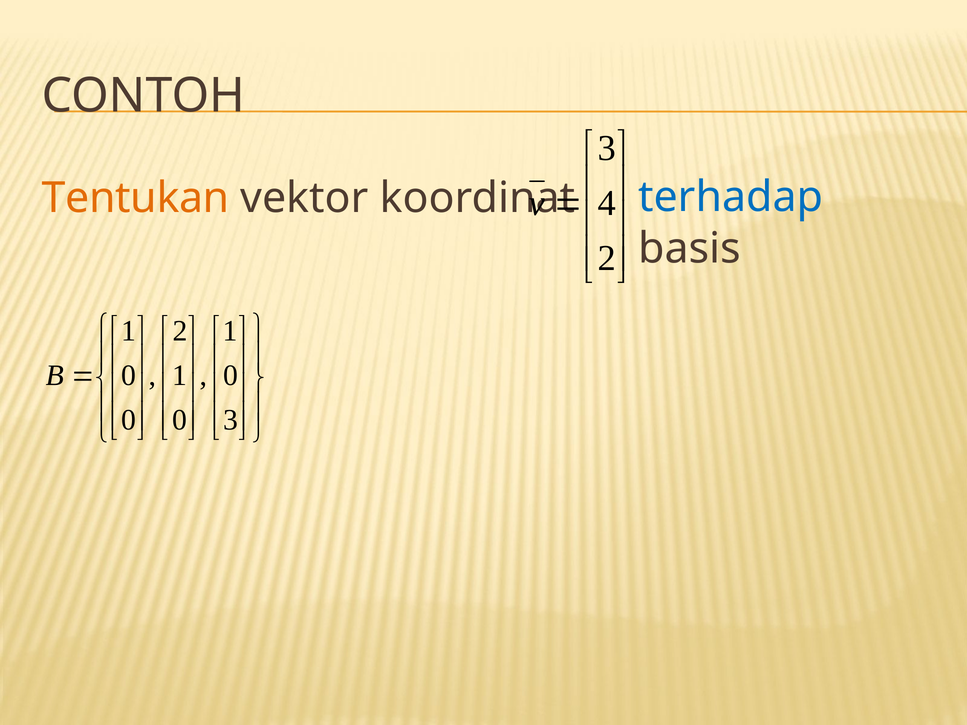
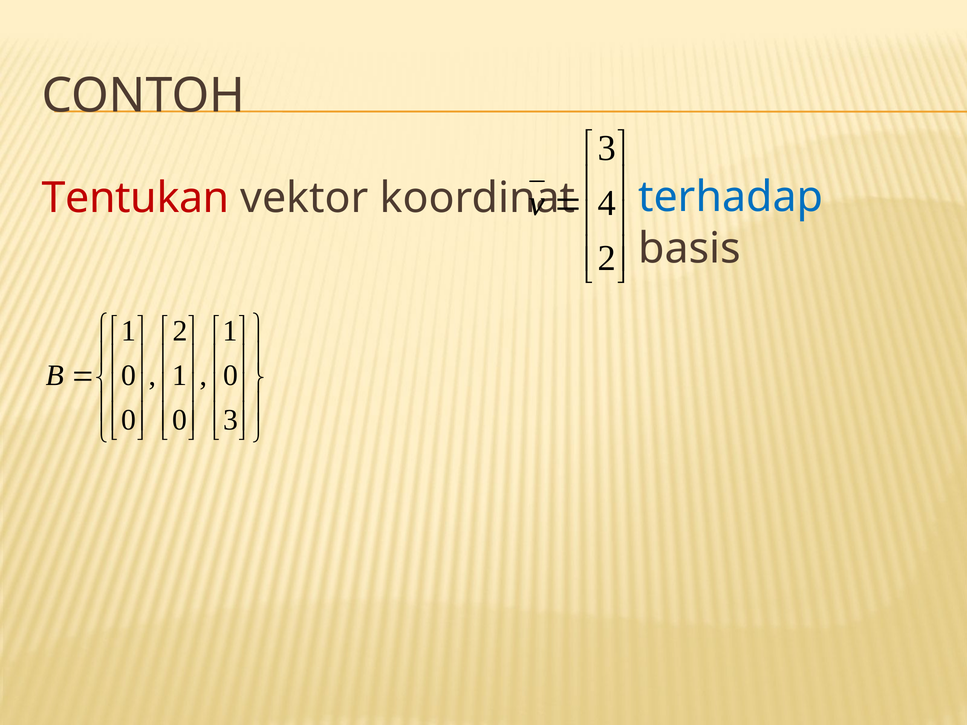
Tentukan colour: orange -> red (136, 198)
